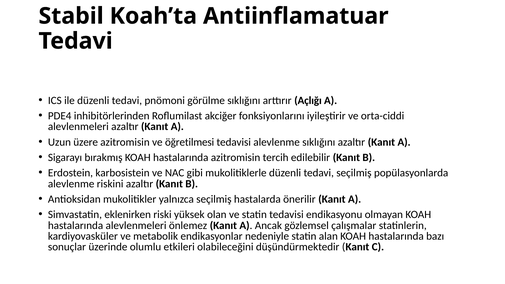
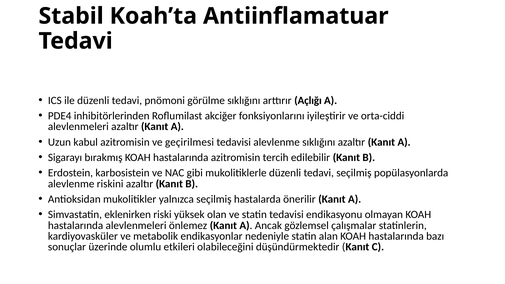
üzere: üzere -> kabul (86, 142)
öğretilmesi: öğretilmesi -> geçirilmesi (189, 142)
